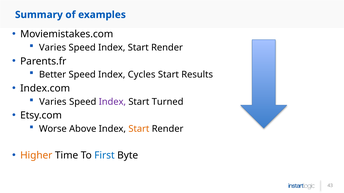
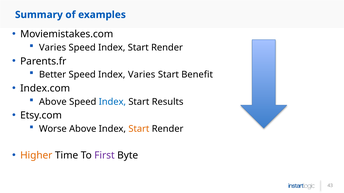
Index Cycles: Cycles -> Varies (142, 75)
Results: Results -> Benefit (197, 75)
Varies: Varies -> Above (53, 102)
Index colour: purple -> blue (112, 102)
Turned: Turned -> Results (168, 102)
First colour: blue -> purple (104, 156)
